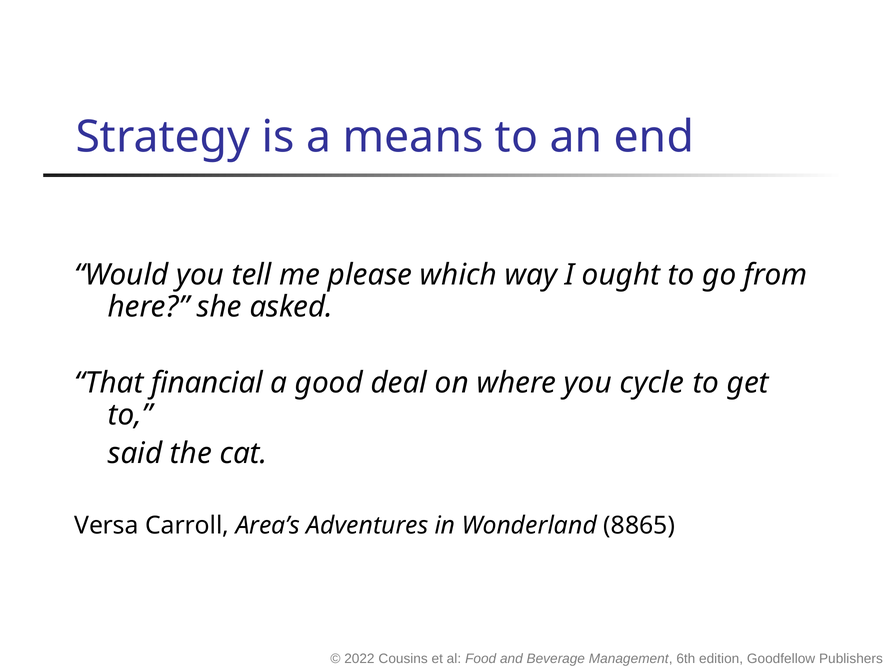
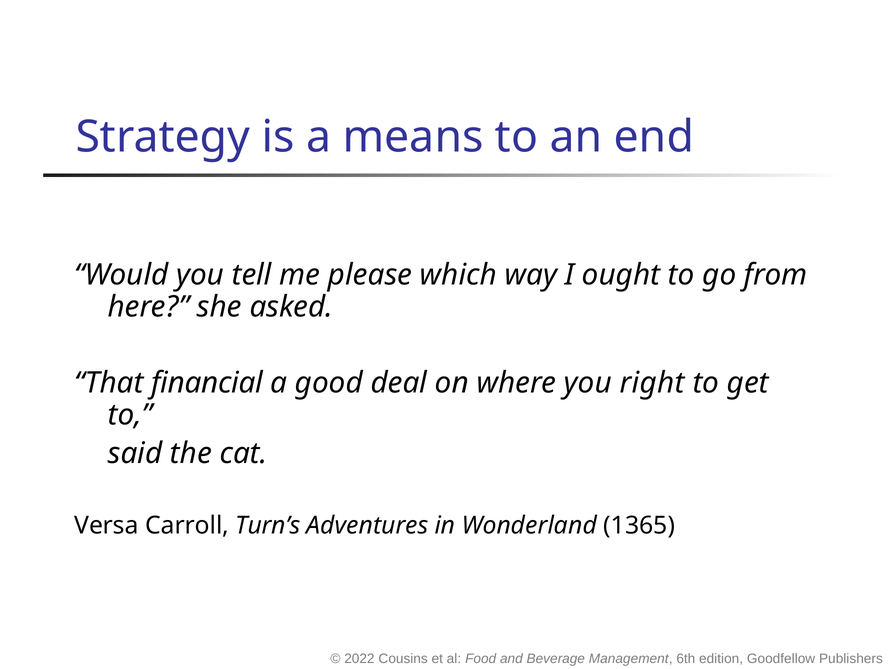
cycle: cycle -> right (652, 383)
Area’s: Area’s -> Turn’s (268, 526)
8865: 8865 -> 1365 (639, 526)
